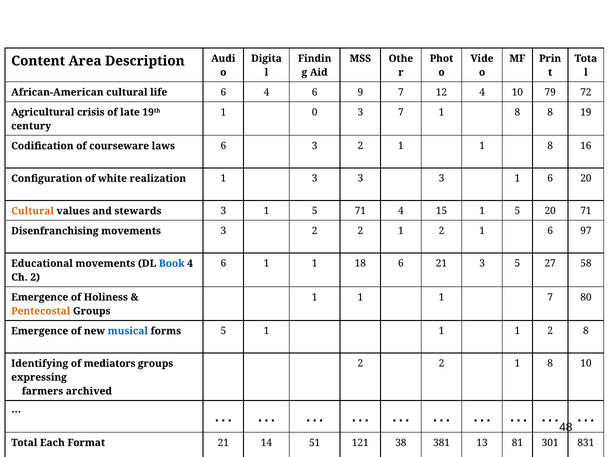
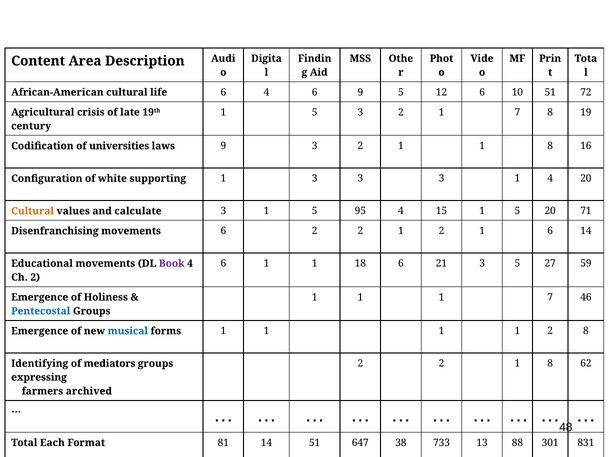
9 7: 7 -> 5 (401, 92)
12 4: 4 -> 6 (482, 92)
10 79: 79 -> 51 (550, 92)
0: 0 -> 5 (315, 112)
7: 7 -> 2 (401, 112)
8: 8 -> 7 (517, 112)
courseware: courseware -> universities (119, 146)
laws 6: 6 -> 9 (223, 146)
realization: realization -> supporting (158, 178)
3 1 6: 6 -> 4 (550, 178)
stewards: stewards -> calculate (138, 211)
5 71: 71 -> 95 (360, 211)
movements 3: 3 -> 6 (223, 231)
6 97: 97 -> 14 (586, 231)
Book colour: blue -> purple (172, 263)
58: 58 -> 59 (586, 263)
80: 80 -> 46 (586, 297)
Pentecostal colour: orange -> blue (41, 311)
forms 5: 5 -> 1 (223, 331)
8 10: 10 -> 62 (586, 363)
Format 21: 21 -> 81 (223, 442)
121: 121 -> 647 (360, 442)
381: 381 -> 733 (441, 442)
81: 81 -> 88 (517, 442)
